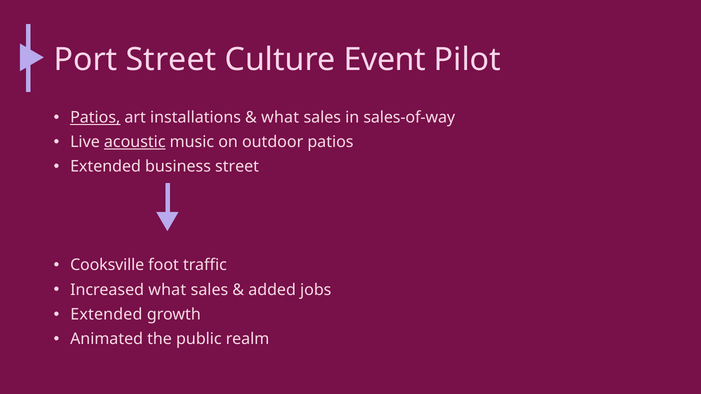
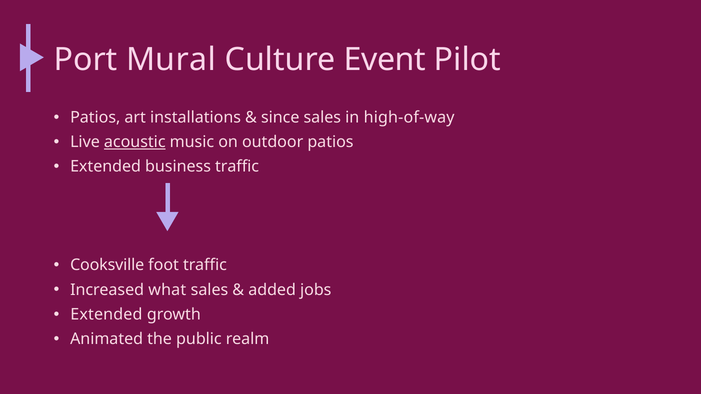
Port Street: Street -> Mural (171, 60)
Patios underline: present -> none (95, 118)
what: what -> since (280, 118)
sales-of-way: sales-of-way -> high-of-way (409, 118)
business street: street -> traffic (237, 167)
